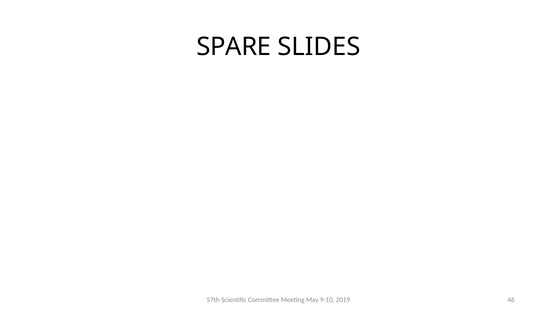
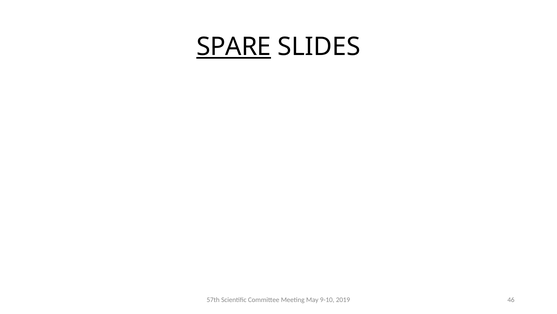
SPARE underline: none -> present (234, 47)
